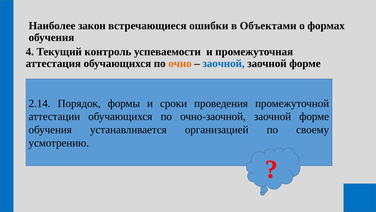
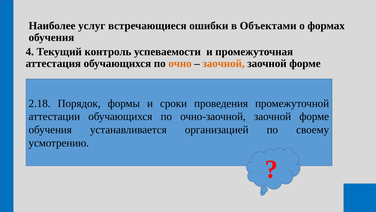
закон: закон -> услуг (92, 26)
заочной colour: blue -> orange (224, 63)
2.14: 2.14 -> 2.18 (40, 103)
